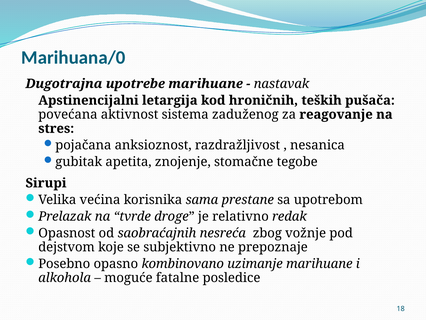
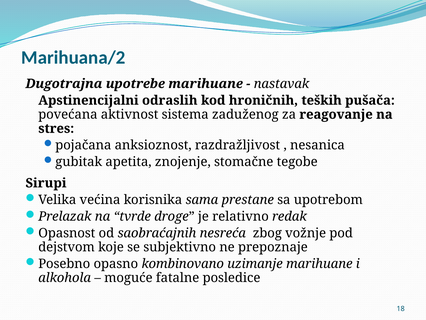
Marihuana/0: Marihuana/0 -> Marihuana/2 (73, 57)
letargija: letargija -> odraslih (170, 100)
